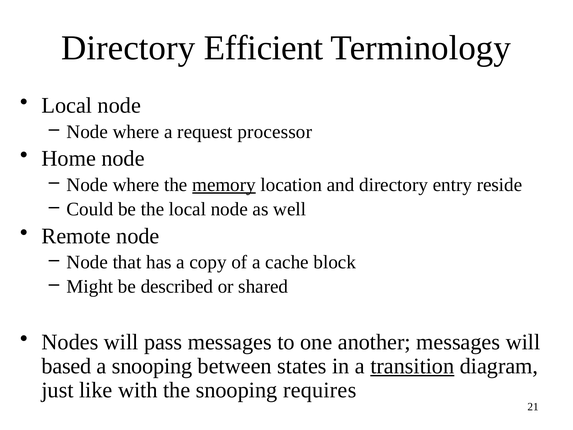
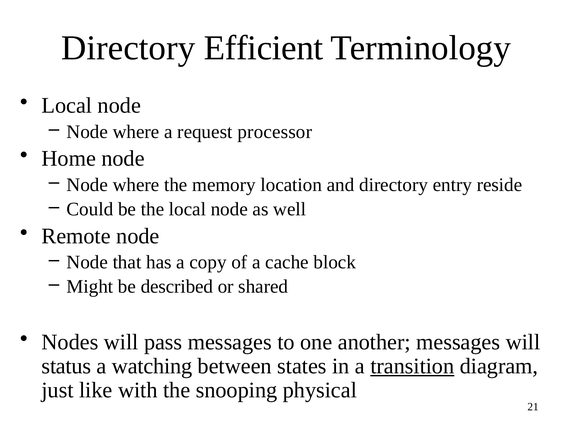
memory underline: present -> none (224, 185)
based: based -> status (66, 366)
a snooping: snooping -> watching (152, 366)
requires: requires -> physical (320, 390)
